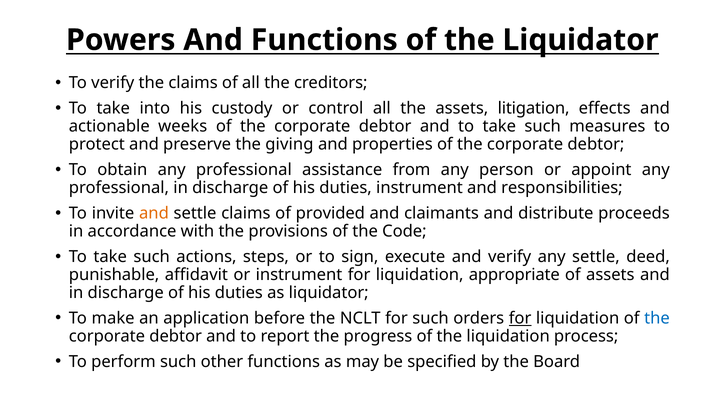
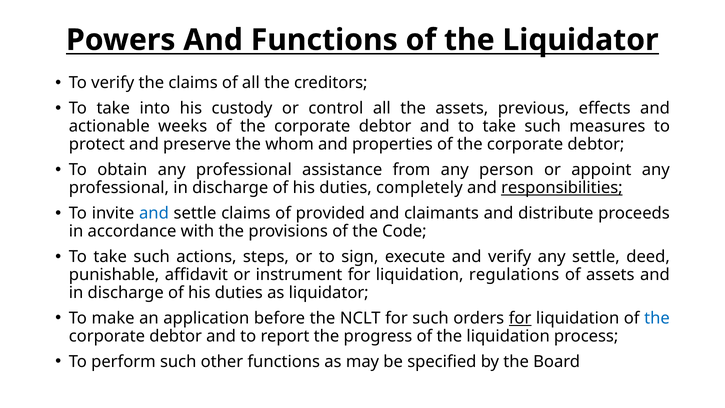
litigation: litigation -> previous (534, 108)
giving: giving -> whom (290, 144)
duties instrument: instrument -> completely (419, 188)
responsibilities underline: none -> present (562, 188)
and colour: orange -> blue (154, 213)
appropriate: appropriate -> regulations (514, 275)
